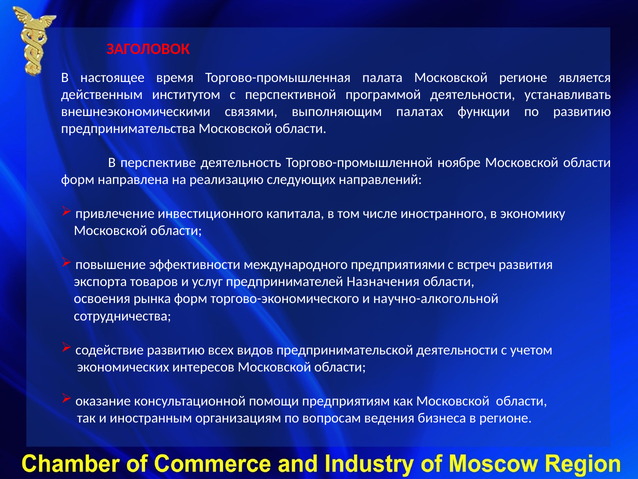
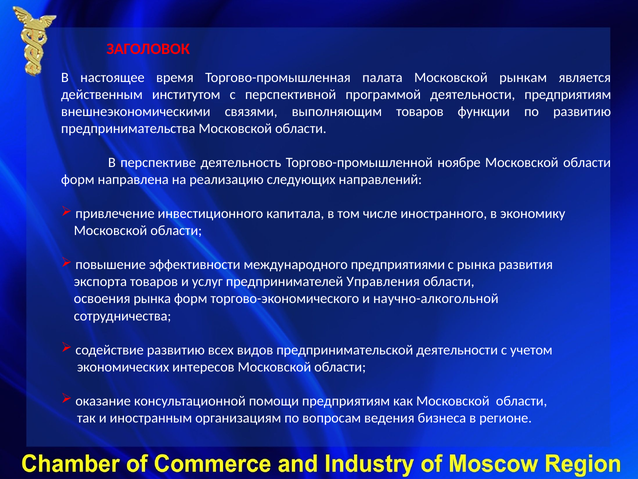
Московской регионе: регионе -> рынкам (523, 77)
деятельности устанавливать: устанавливать -> предприятиям (568, 94)
выполняющим палатах: палатах -> товаров (420, 111)
с встреч: встреч -> рынка (476, 264)
Назначения: Назначения -> Управления (383, 281)
